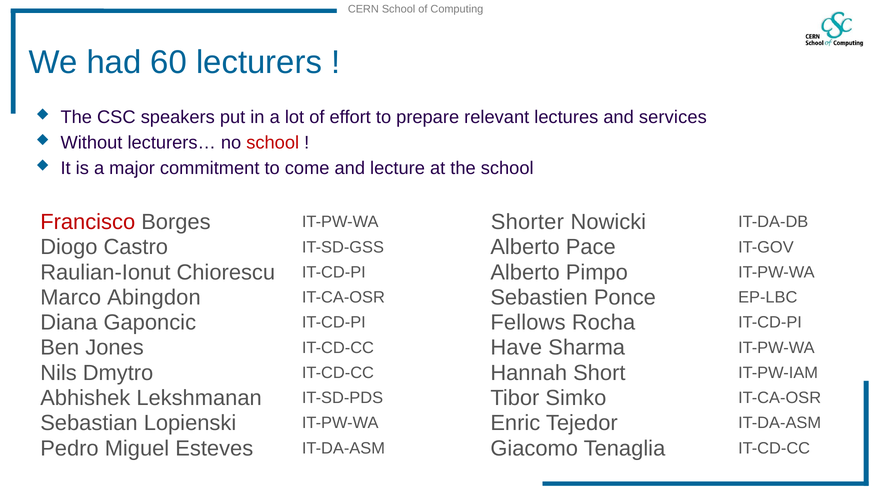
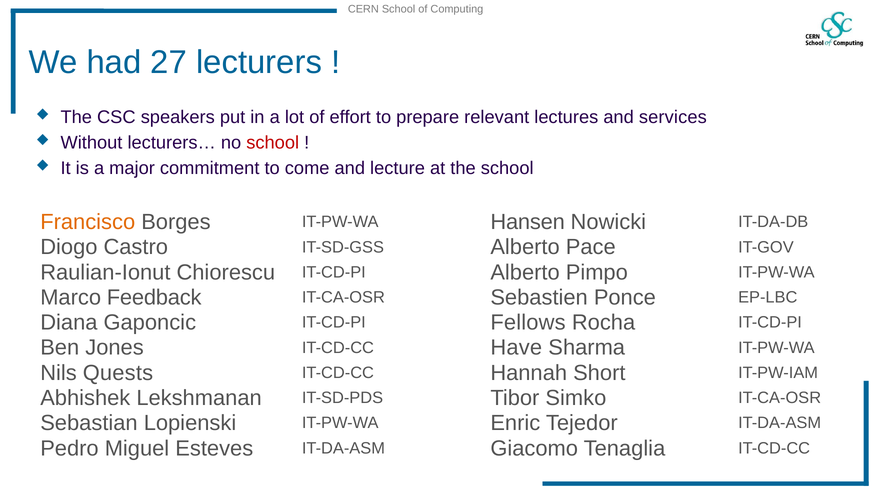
60: 60 -> 27 (169, 63)
Francisco colour: red -> orange (88, 222)
Shorter: Shorter -> Hansen (528, 222)
Abingdon: Abingdon -> Feedback (154, 297)
Dmytro: Dmytro -> Quests (118, 373)
